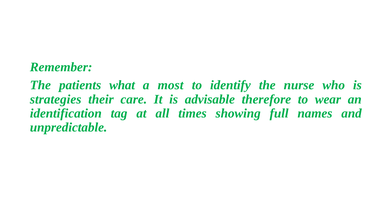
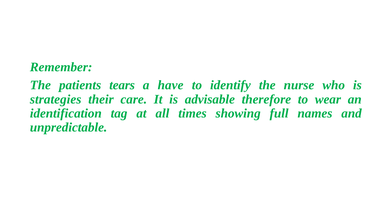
what: what -> tears (122, 85)
most: most -> have (171, 85)
